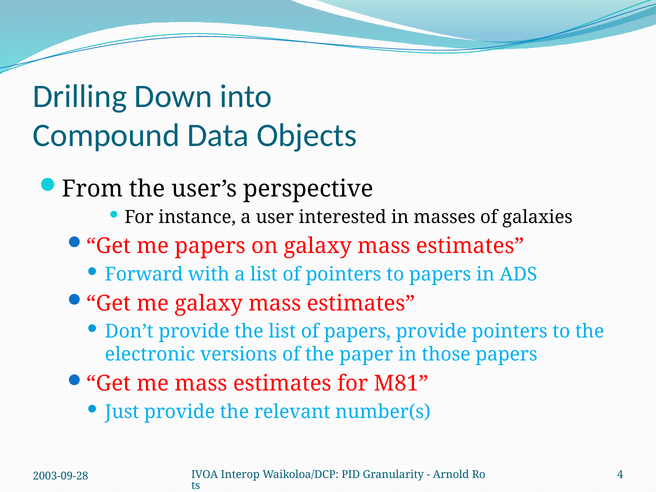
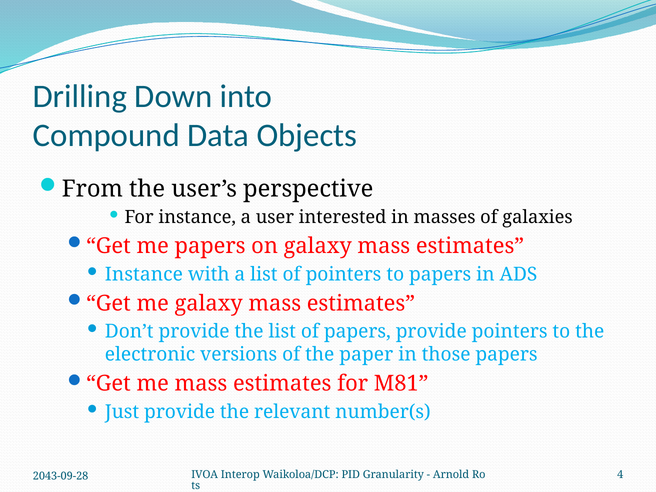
Forward: Forward -> Instance (144, 274)
2003-09-28: 2003-09-28 -> 2043-09-28 (61, 476)
